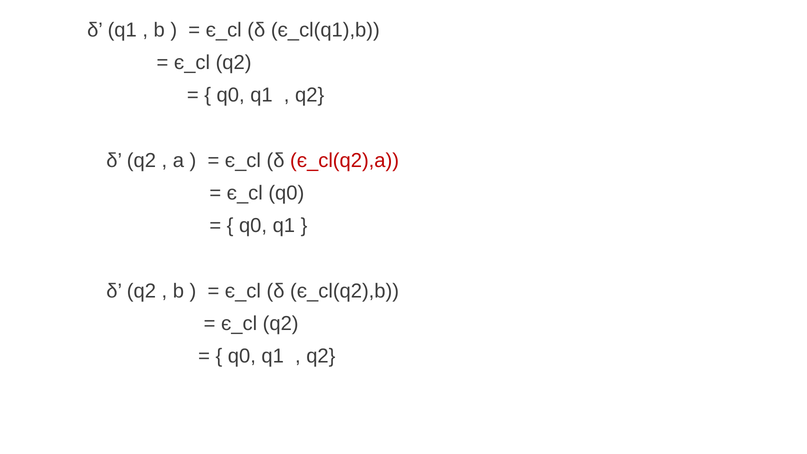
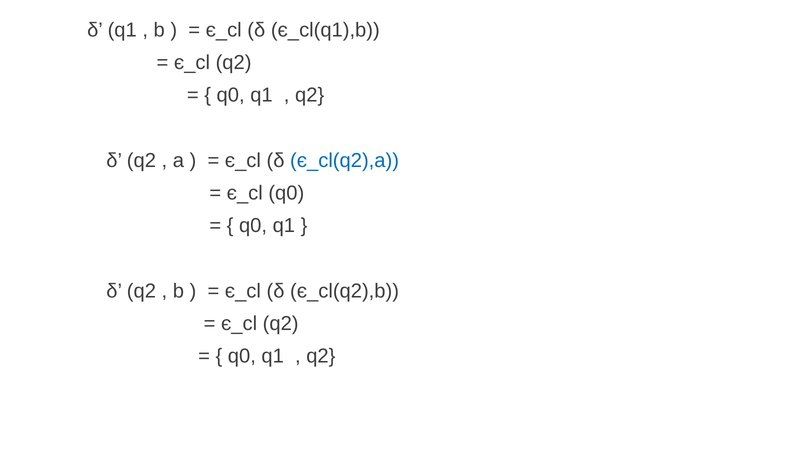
є_cl(q2),a colour: red -> blue (345, 161)
